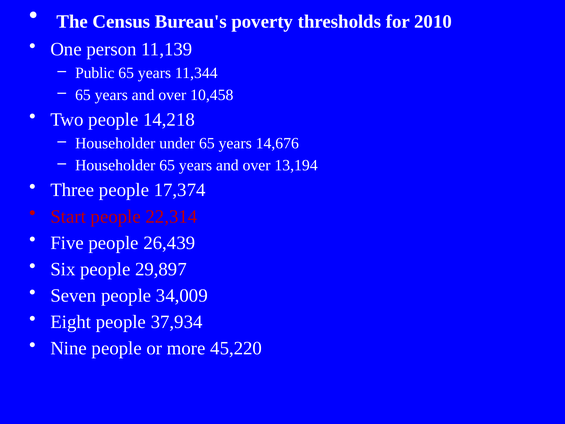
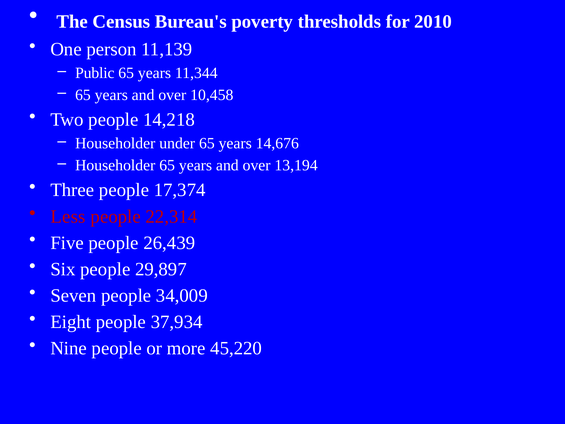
Start: Start -> Less (68, 216)
